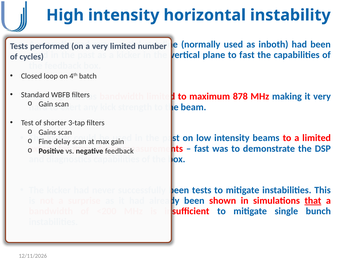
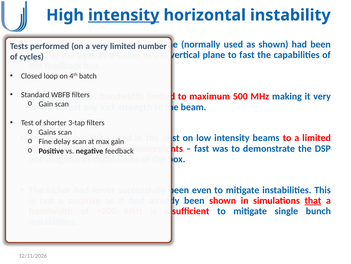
intensity underline: none -> present (124, 15)
as inboth: inboth -> shown (273, 44)
878: 878 -> 500 (240, 96)
tests: tests -> even (202, 190)
